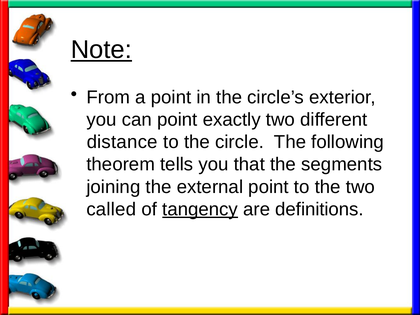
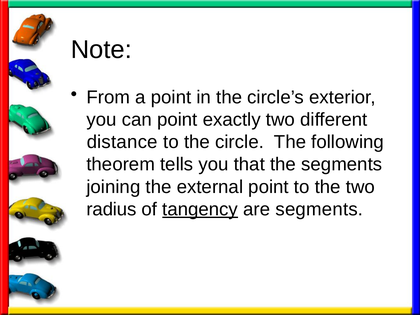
Note underline: present -> none (101, 50)
called: called -> radius (111, 209)
are definitions: definitions -> segments (319, 209)
